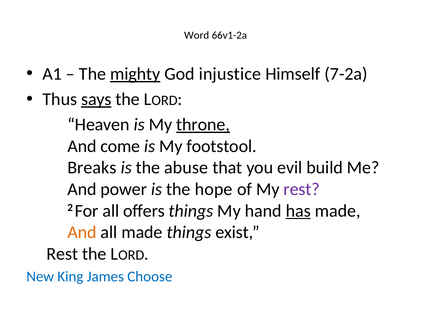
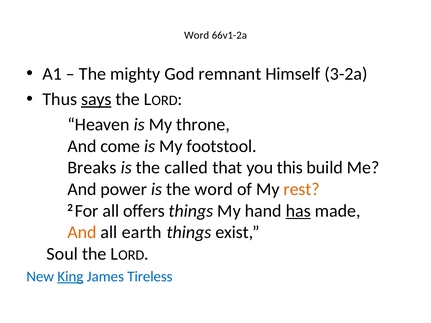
mighty underline: present -> none (135, 74)
injustice: injustice -> remnant (230, 74)
7-2a: 7-2a -> 3-2a (346, 74)
throne underline: present -> none (203, 125)
abuse: abuse -> called (186, 168)
evil: evil -> this (290, 168)
the hope: hope -> word (214, 189)
rest colour: purple -> orange (302, 189)
all made: made -> earth (142, 232)
Rest: Rest -> Soul (62, 254)
King underline: none -> present (70, 277)
Choose: Choose -> Tireless (150, 277)
